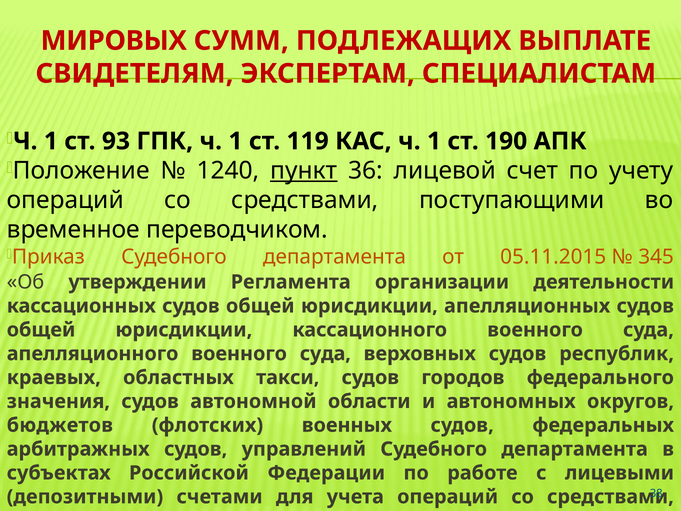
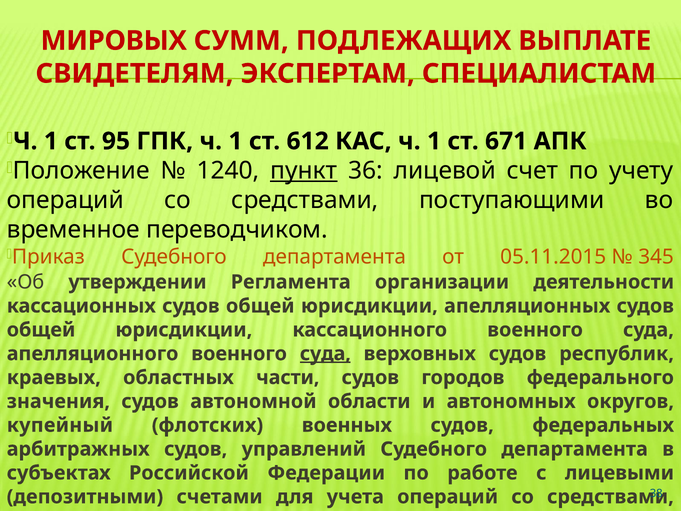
93: 93 -> 95 (116, 141)
119: 119 -> 612 (308, 141)
190: 190 -> 671 (506, 141)
суда underline: none -> present (325, 354)
такси: такси -> части (288, 377)
бюджетов: бюджетов -> купейный (60, 425)
